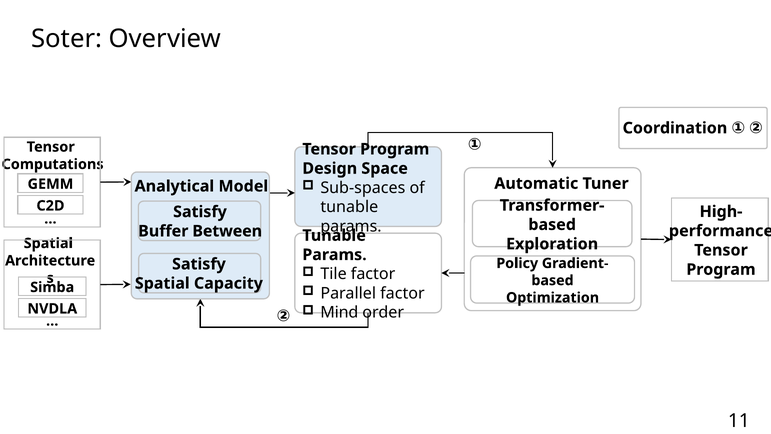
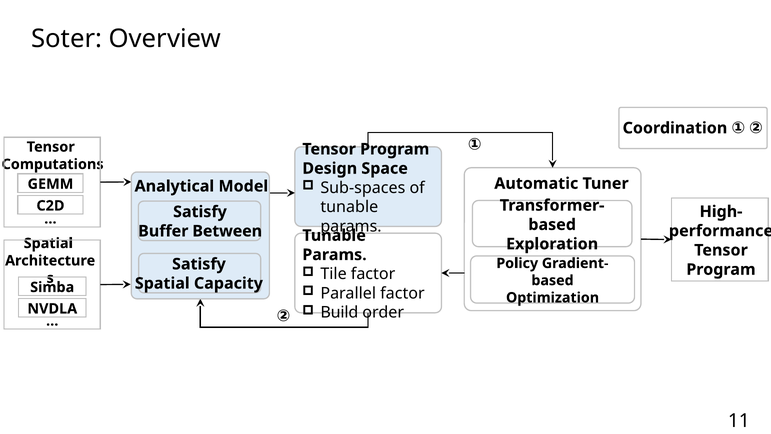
Mind: Mind -> Build (339, 312)
